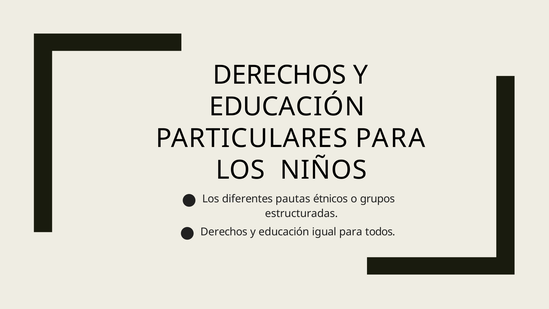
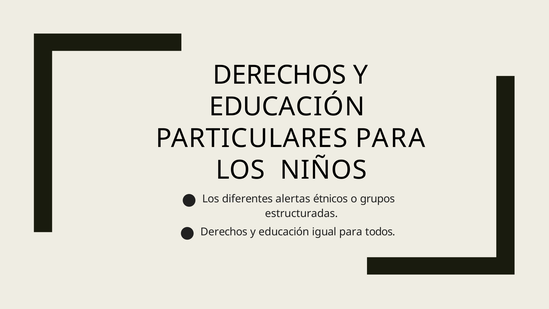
pautas: pautas -> alertas (293, 199)
